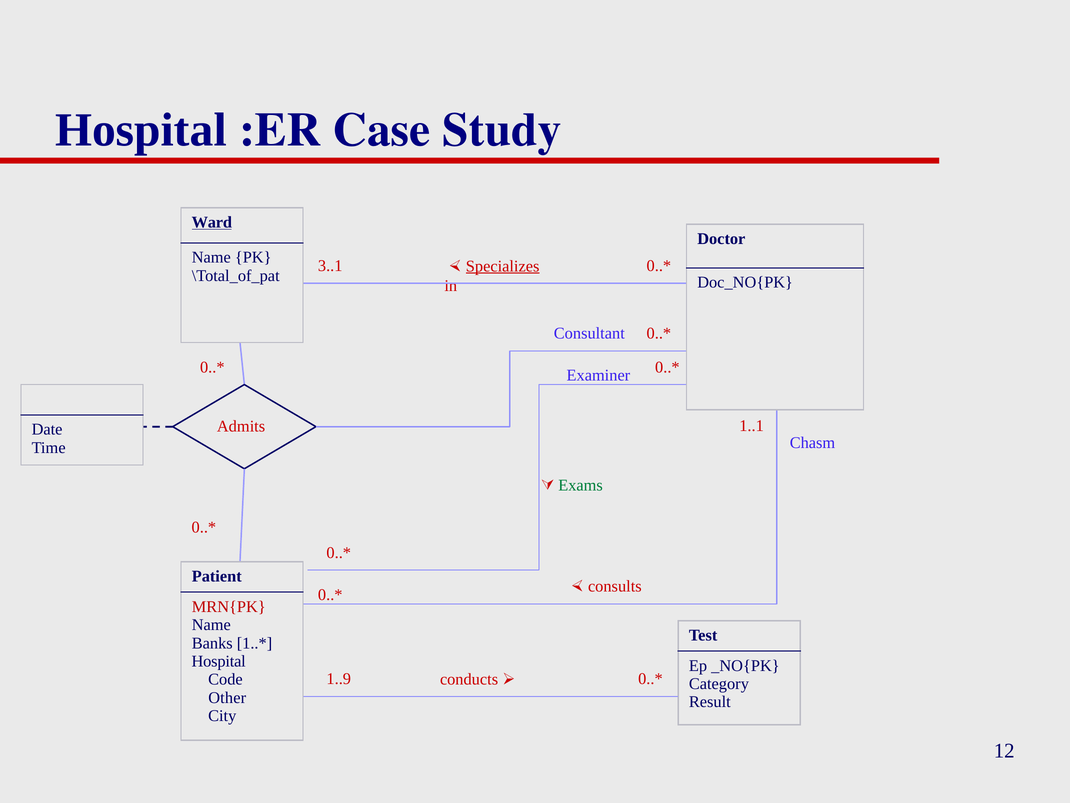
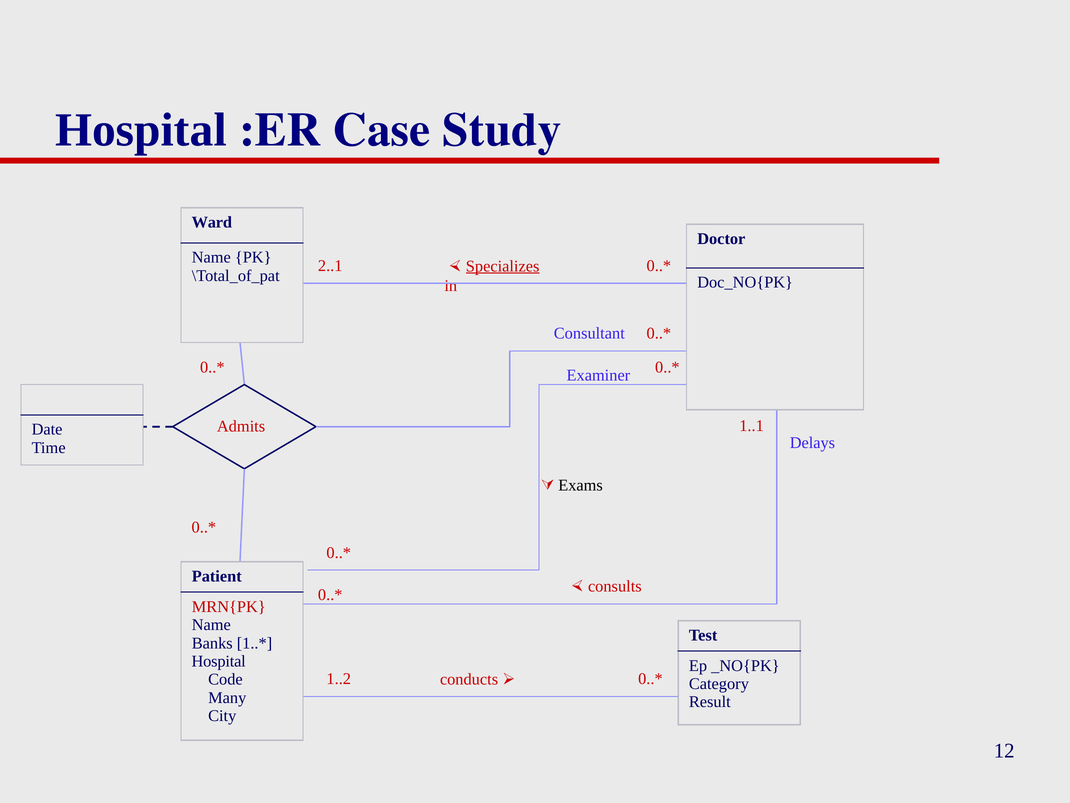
Ward underline: present -> none (212, 222)
3..1: 3..1 -> 2..1 (330, 266)
Chasm: Chasm -> Delays (812, 443)
Exams colour: green -> black (581, 485)
1..9: 1..9 -> 1..2 (339, 679)
Other: Other -> Many (227, 697)
